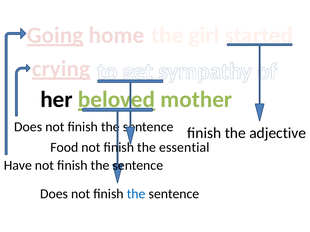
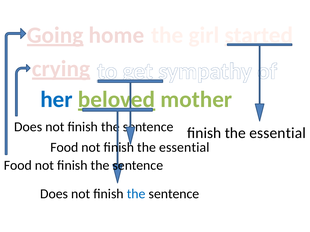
her colour: black -> blue (56, 100)
adjective: adjective -> essential (278, 133)
Have: Have -> Food (18, 166)
